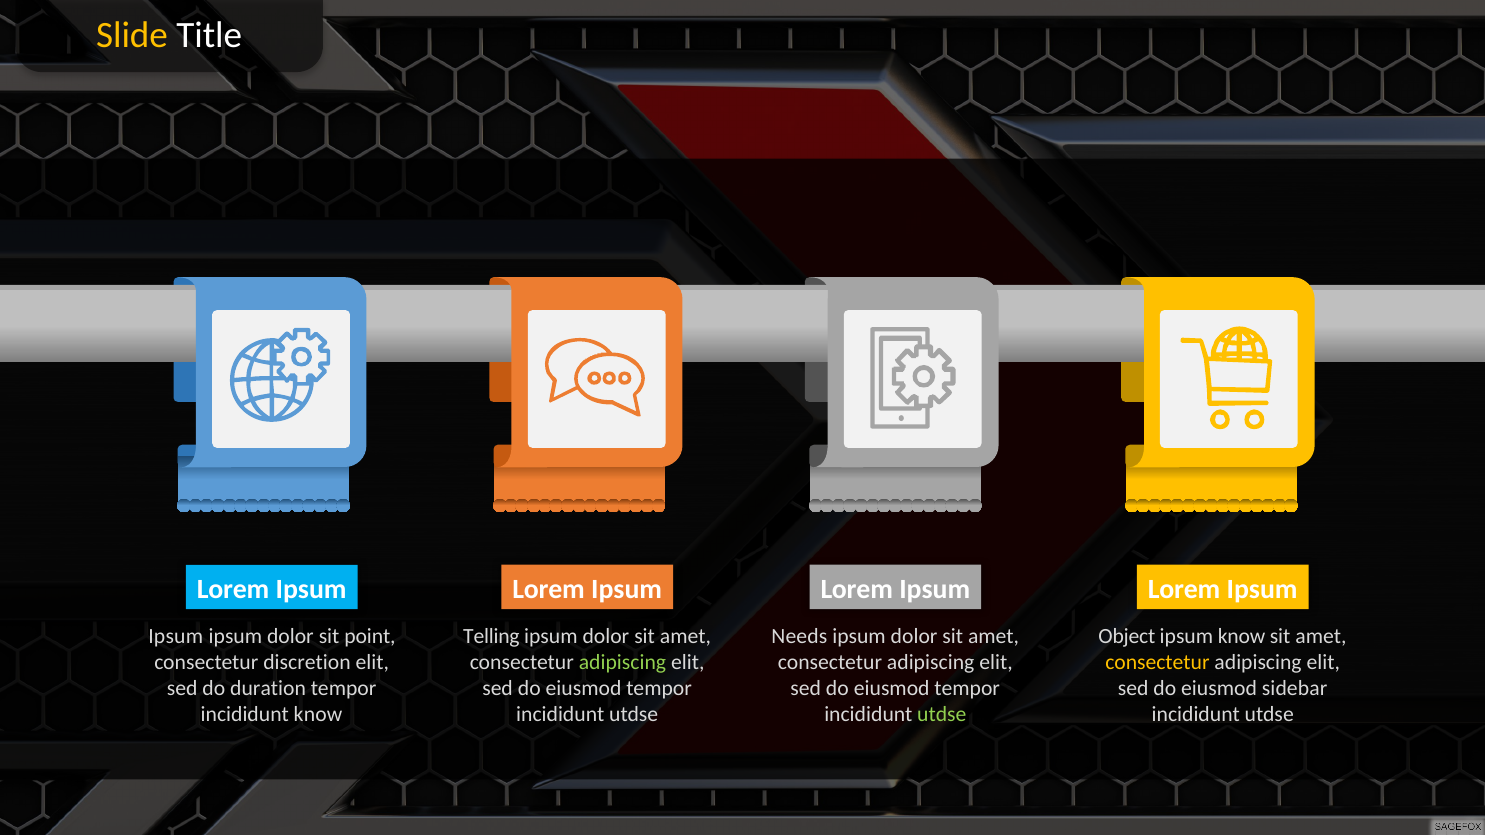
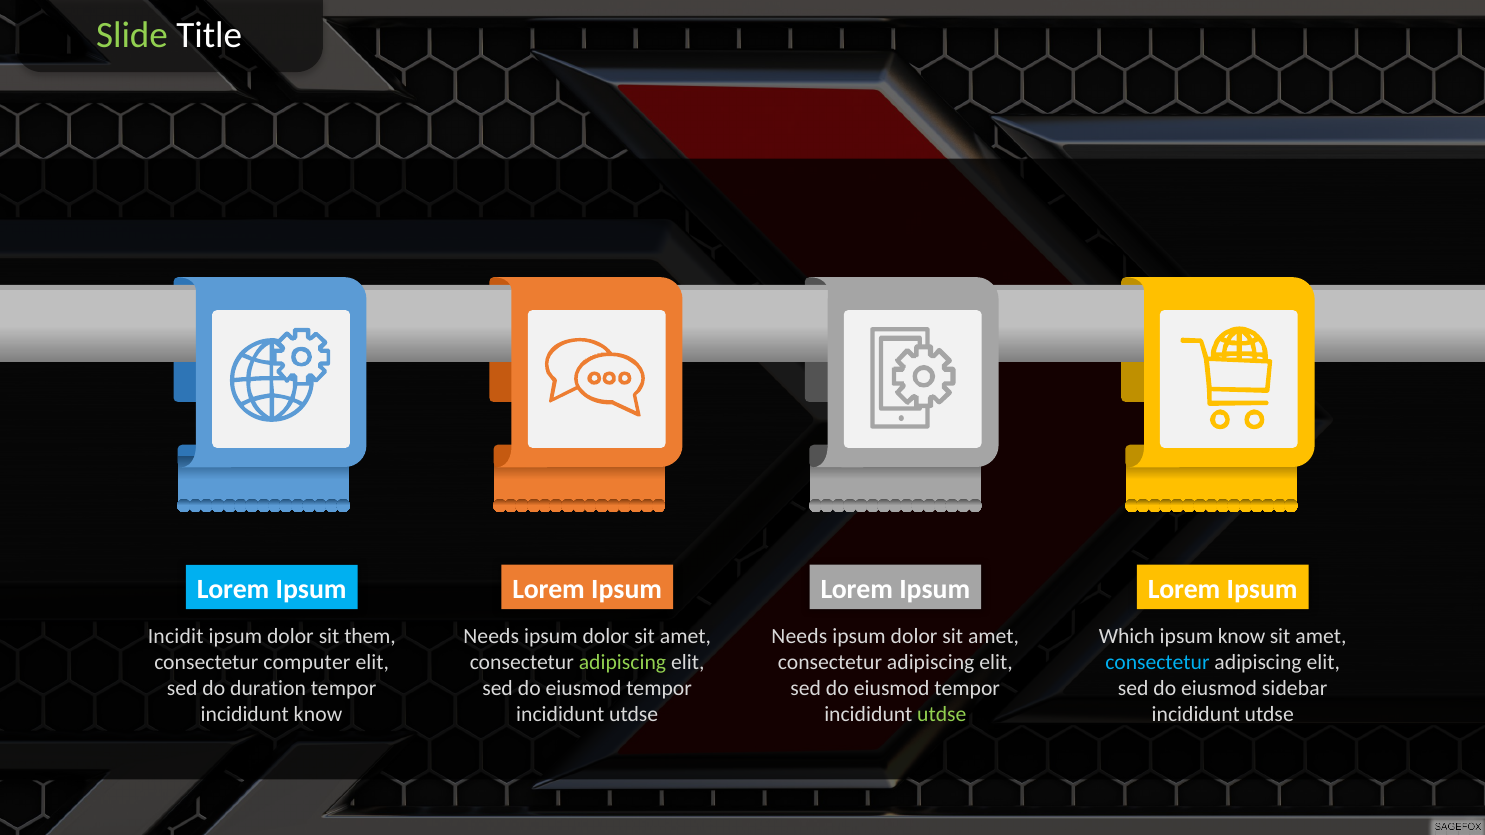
Slide colour: yellow -> light green (132, 35)
Ipsum: Ipsum -> Incidit (176, 637)
point: point -> them (370, 637)
Telling: Telling -> Needs (491, 637)
Object: Object -> Which (1127, 637)
discretion: discretion -> computer (307, 663)
consectetur colour: yellow -> light blue (1157, 663)
